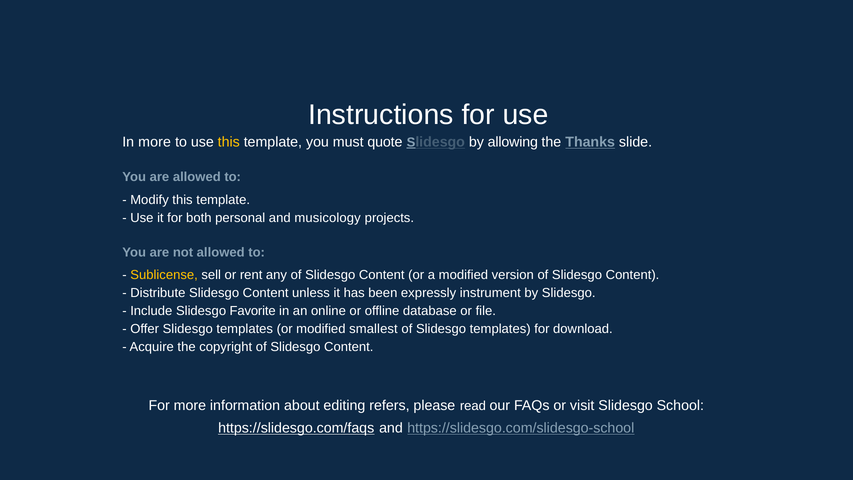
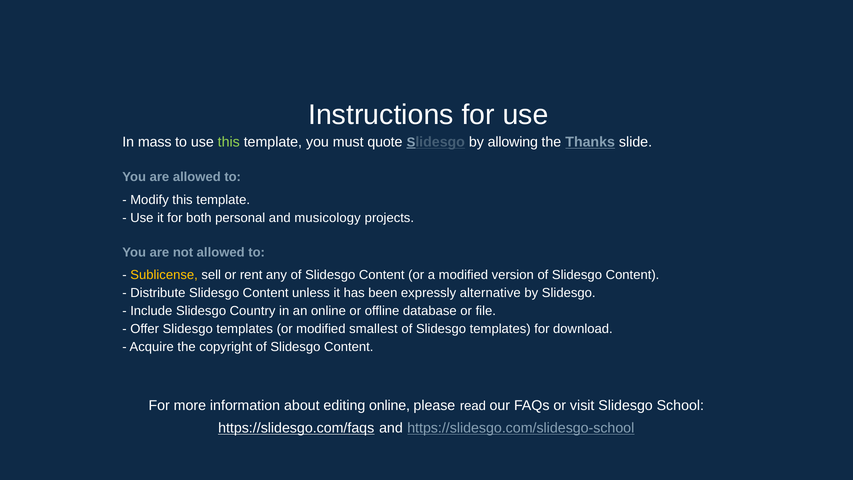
In more: more -> mass (155, 142)
this colour: yellow -> light green (229, 142)
instrument: instrument -> alternative (490, 293)
Favorite: Favorite -> Country (253, 311)
editing refers: refers -> online (390, 405)
